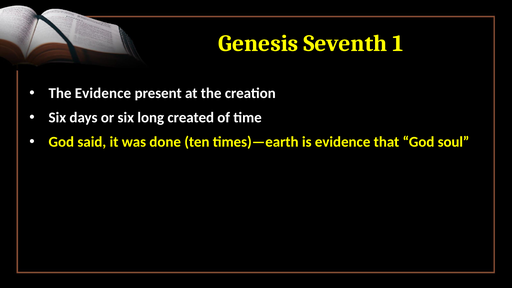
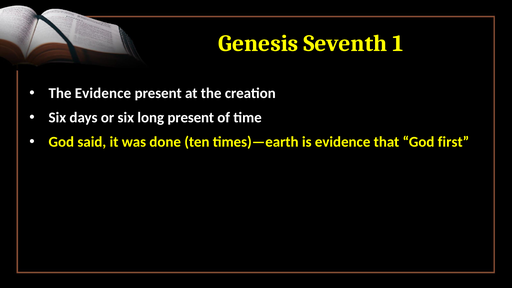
long created: created -> present (191, 118)
soul: soul -> first (453, 142)
